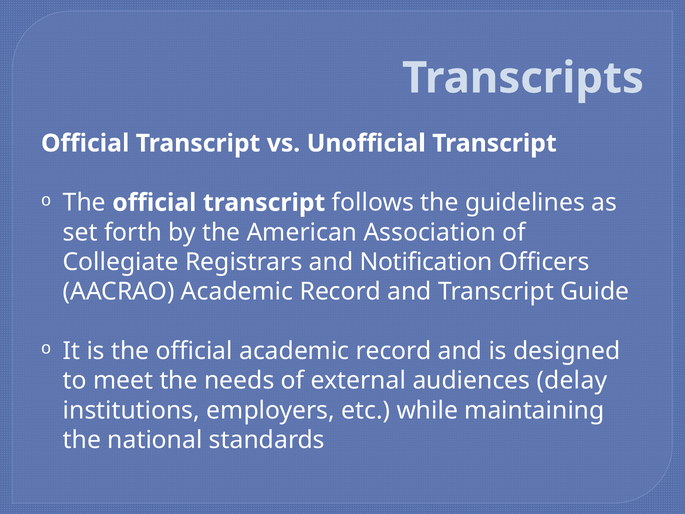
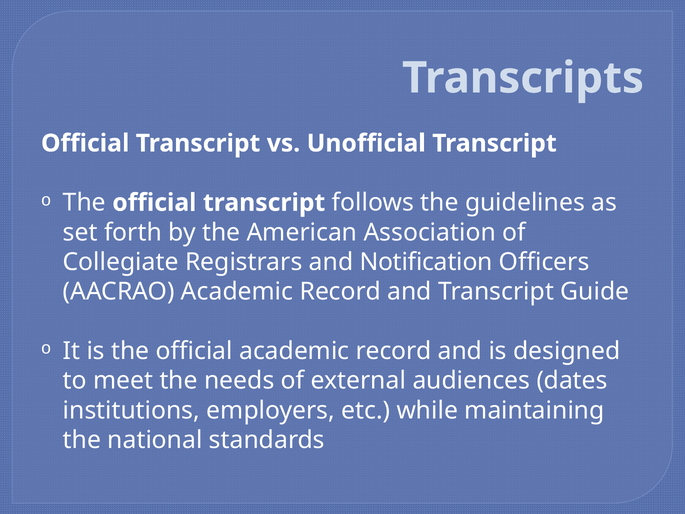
delay: delay -> dates (572, 381)
